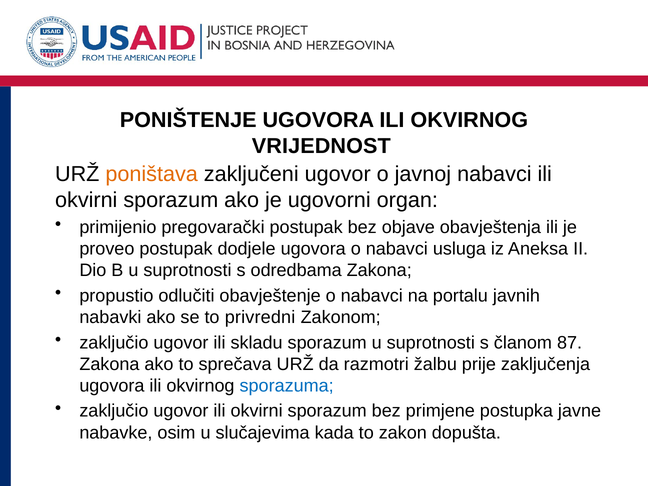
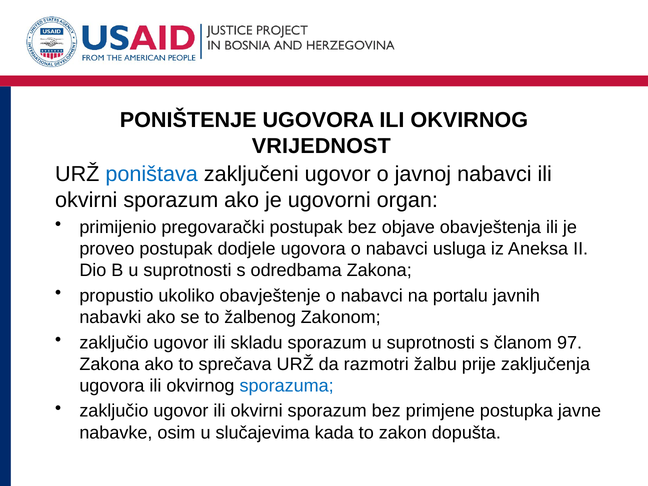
poništava colour: orange -> blue (152, 174)
odlučiti: odlučiti -> ukoliko (186, 296)
privredni: privredni -> žalbenog (260, 317)
87: 87 -> 97 (570, 343)
